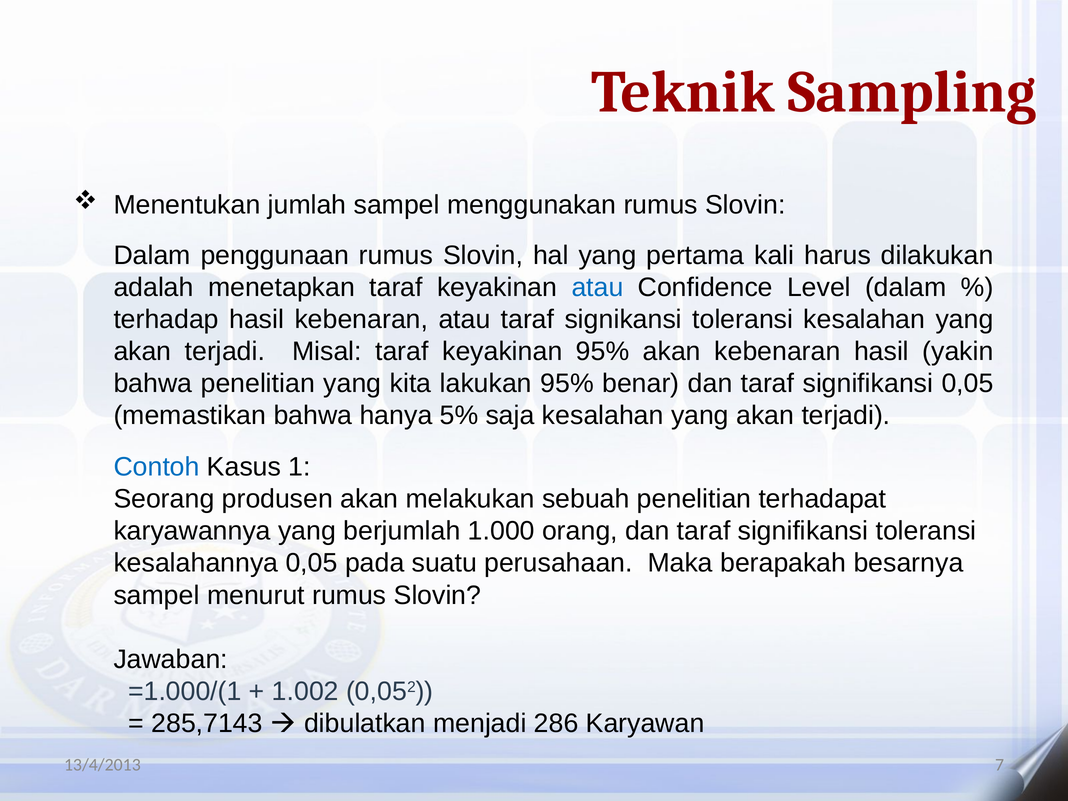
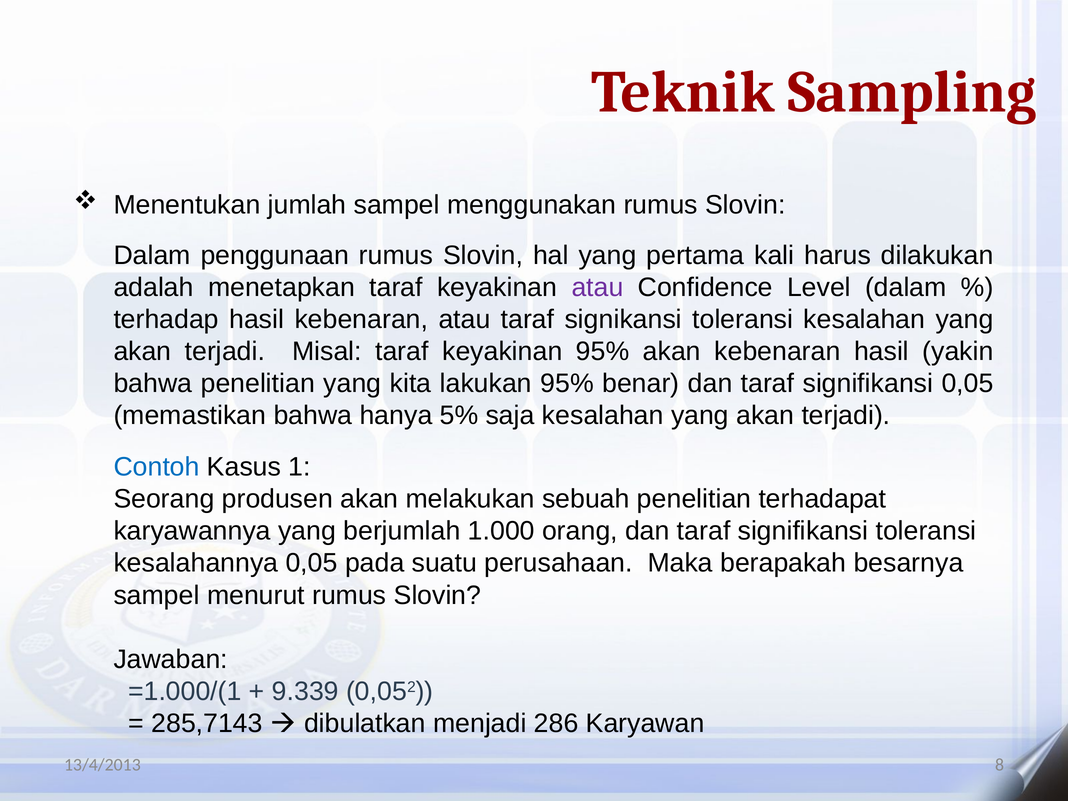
atau colour: blue -> purple (597, 287)
1.002: 1.002 -> 9.339 (305, 691)
7: 7 -> 8 (1000, 765)
